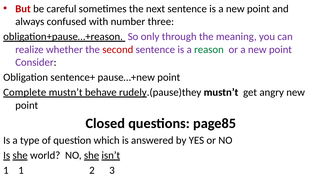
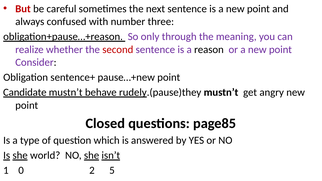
reason colour: green -> black (209, 50)
Complete: Complete -> Candidate (25, 93)
1 1: 1 -> 0 (21, 171)
3: 3 -> 5 (112, 171)
